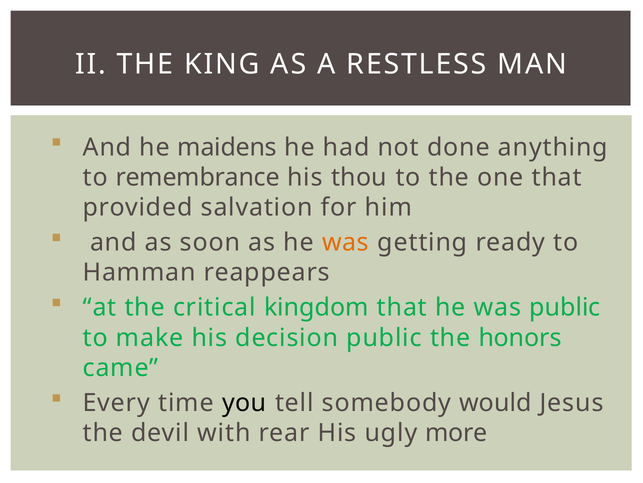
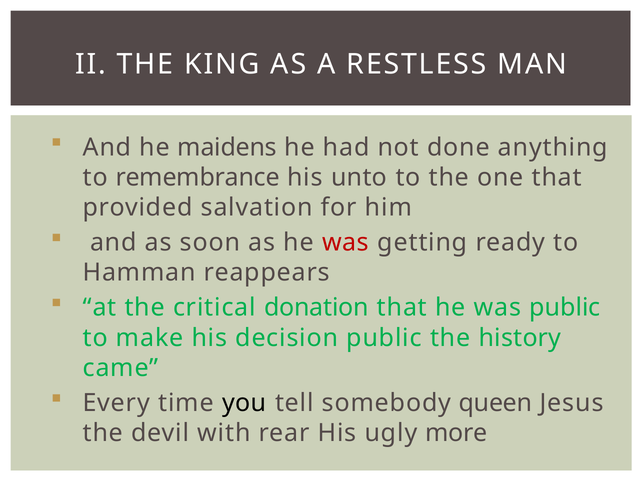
thou: thou -> unto (359, 177)
was colour: orange -> red (345, 242)
kingdom: kingdom -> donation (316, 307)
honors: honors -> history (520, 337)
would: would -> queen (496, 402)
